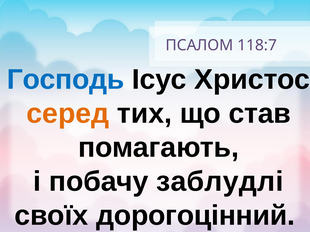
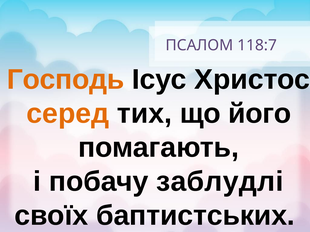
Господь colour: blue -> orange (66, 80)
став: став -> його (260, 114)
дорогоцінний: дорогоцінний -> баптистських (195, 216)
